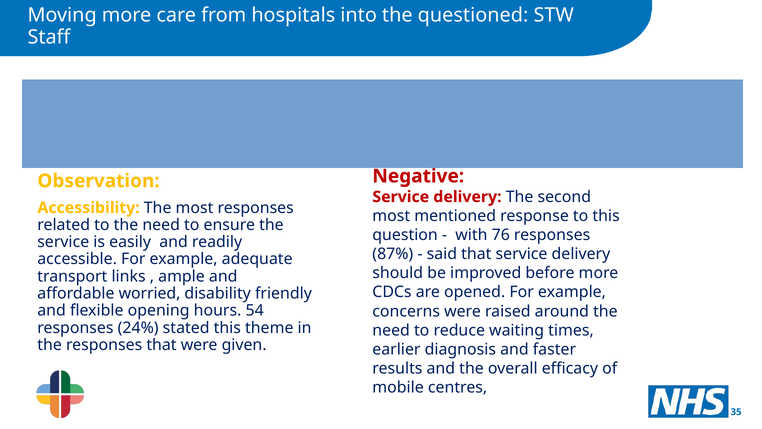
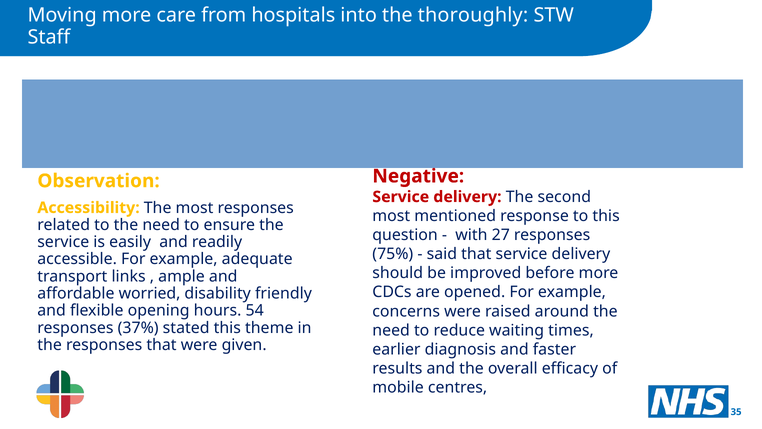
questioned: questioned -> thoroughly (473, 15)
76: 76 -> 27 (501, 235)
87%: 87% -> 75% (393, 254)
24%: 24% -> 37% (138, 328)
